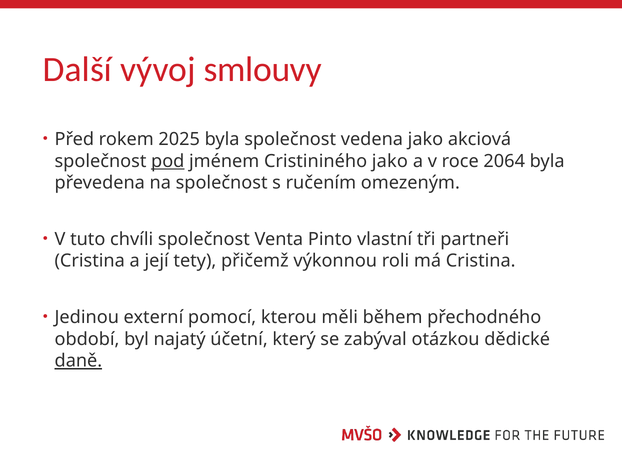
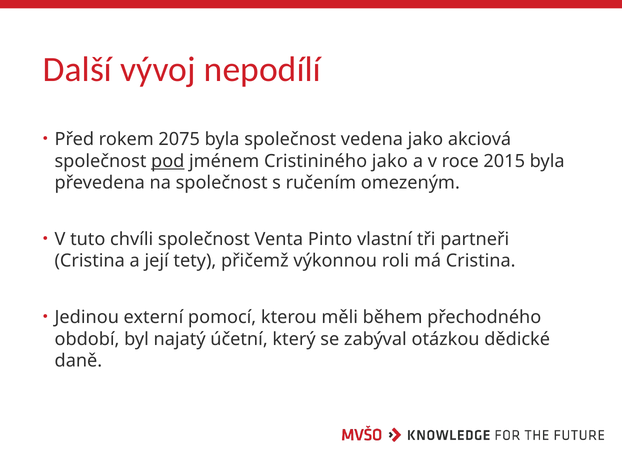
smlouvy: smlouvy -> nepodílí (262, 70)
2025: 2025 -> 2075 (179, 139)
2064: 2064 -> 2015 (504, 161)
daně underline: present -> none (78, 361)
